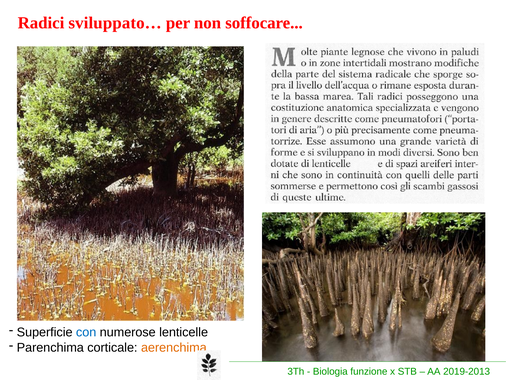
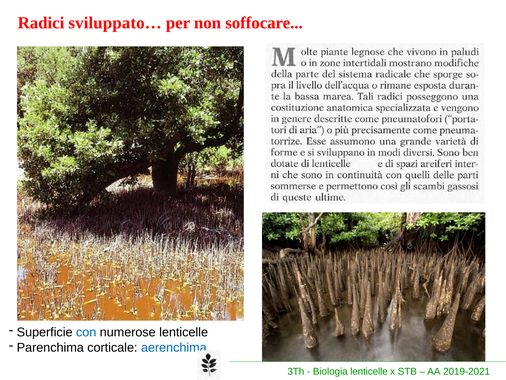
aerenchima colour: orange -> blue (174, 347)
Biologia funzione: funzione -> lenticelle (369, 371)
2019-2013: 2019-2013 -> 2019-2021 (467, 371)
